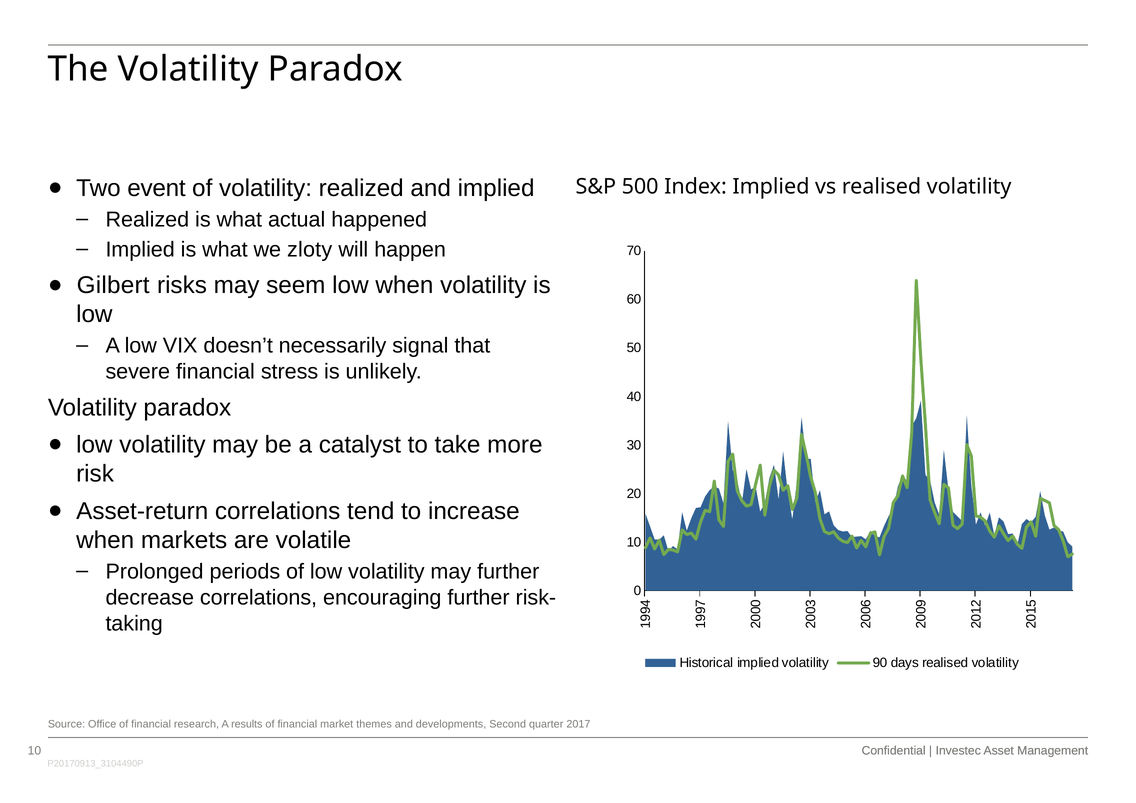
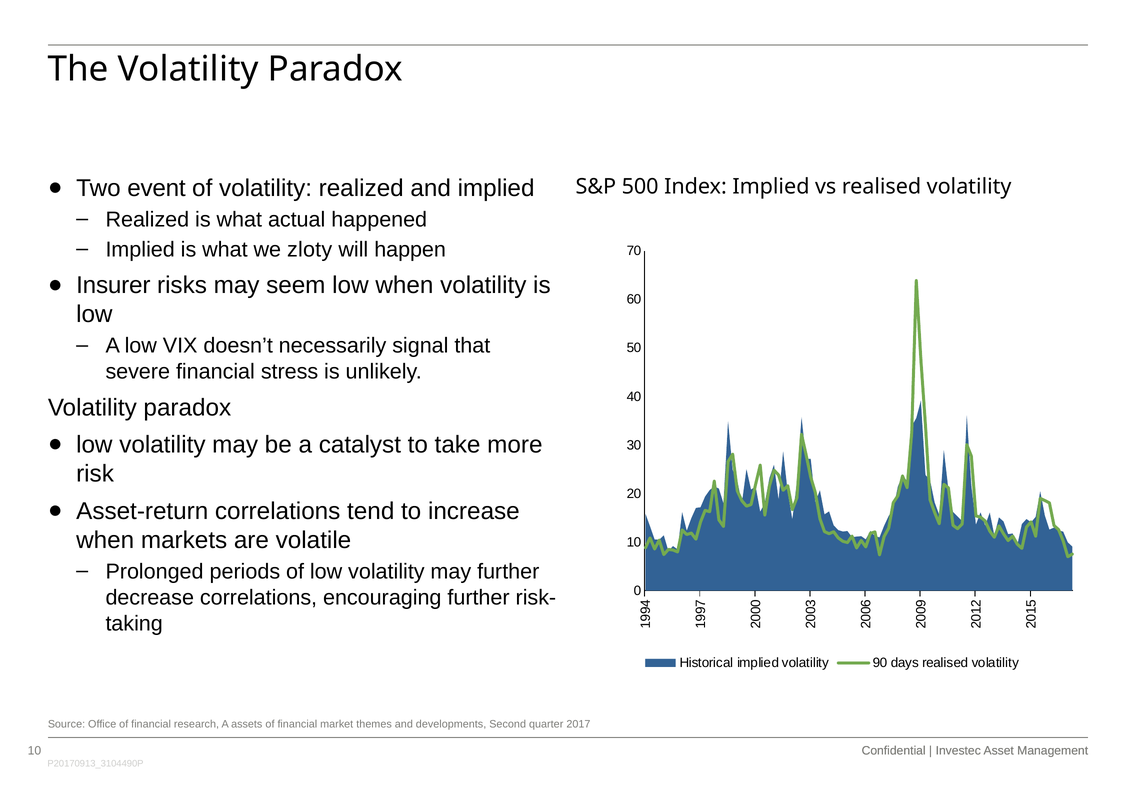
Gilbert: Gilbert -> Insurer (113, 285)
results: results -> assets (247, 725)
